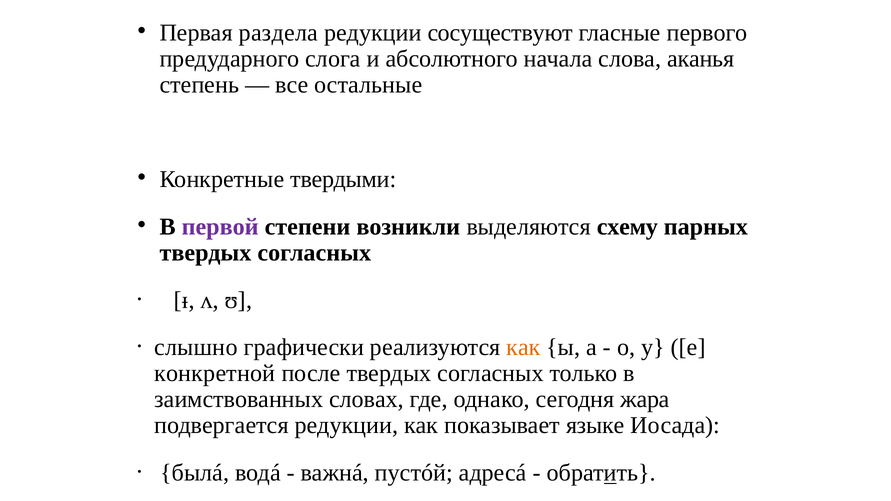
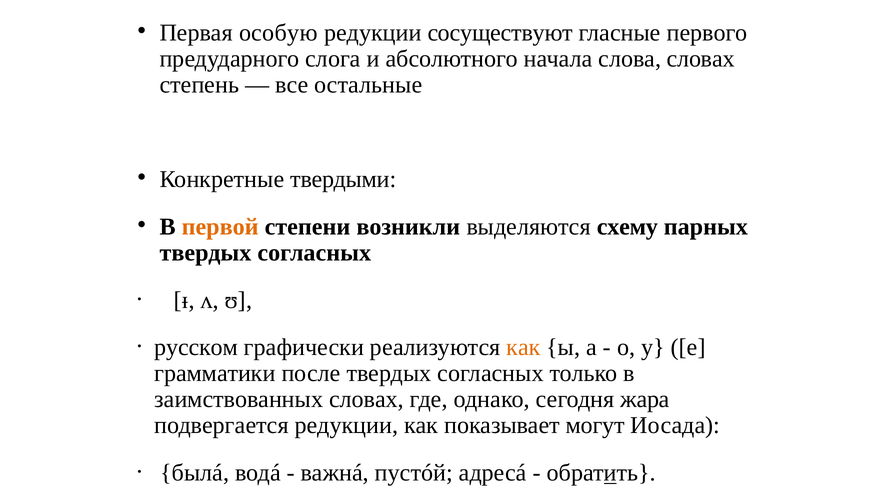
раздела: раздела -> особую (278, 33)
слова аканья: аканья -> словах (701, 59)
первой colour: purple -> orange (220, 227)
слышно: слышно -> русском (196, 348)
конкретной: конкретной -> грамматики (215, 374)
языке: языке -> могут (595, 426)
